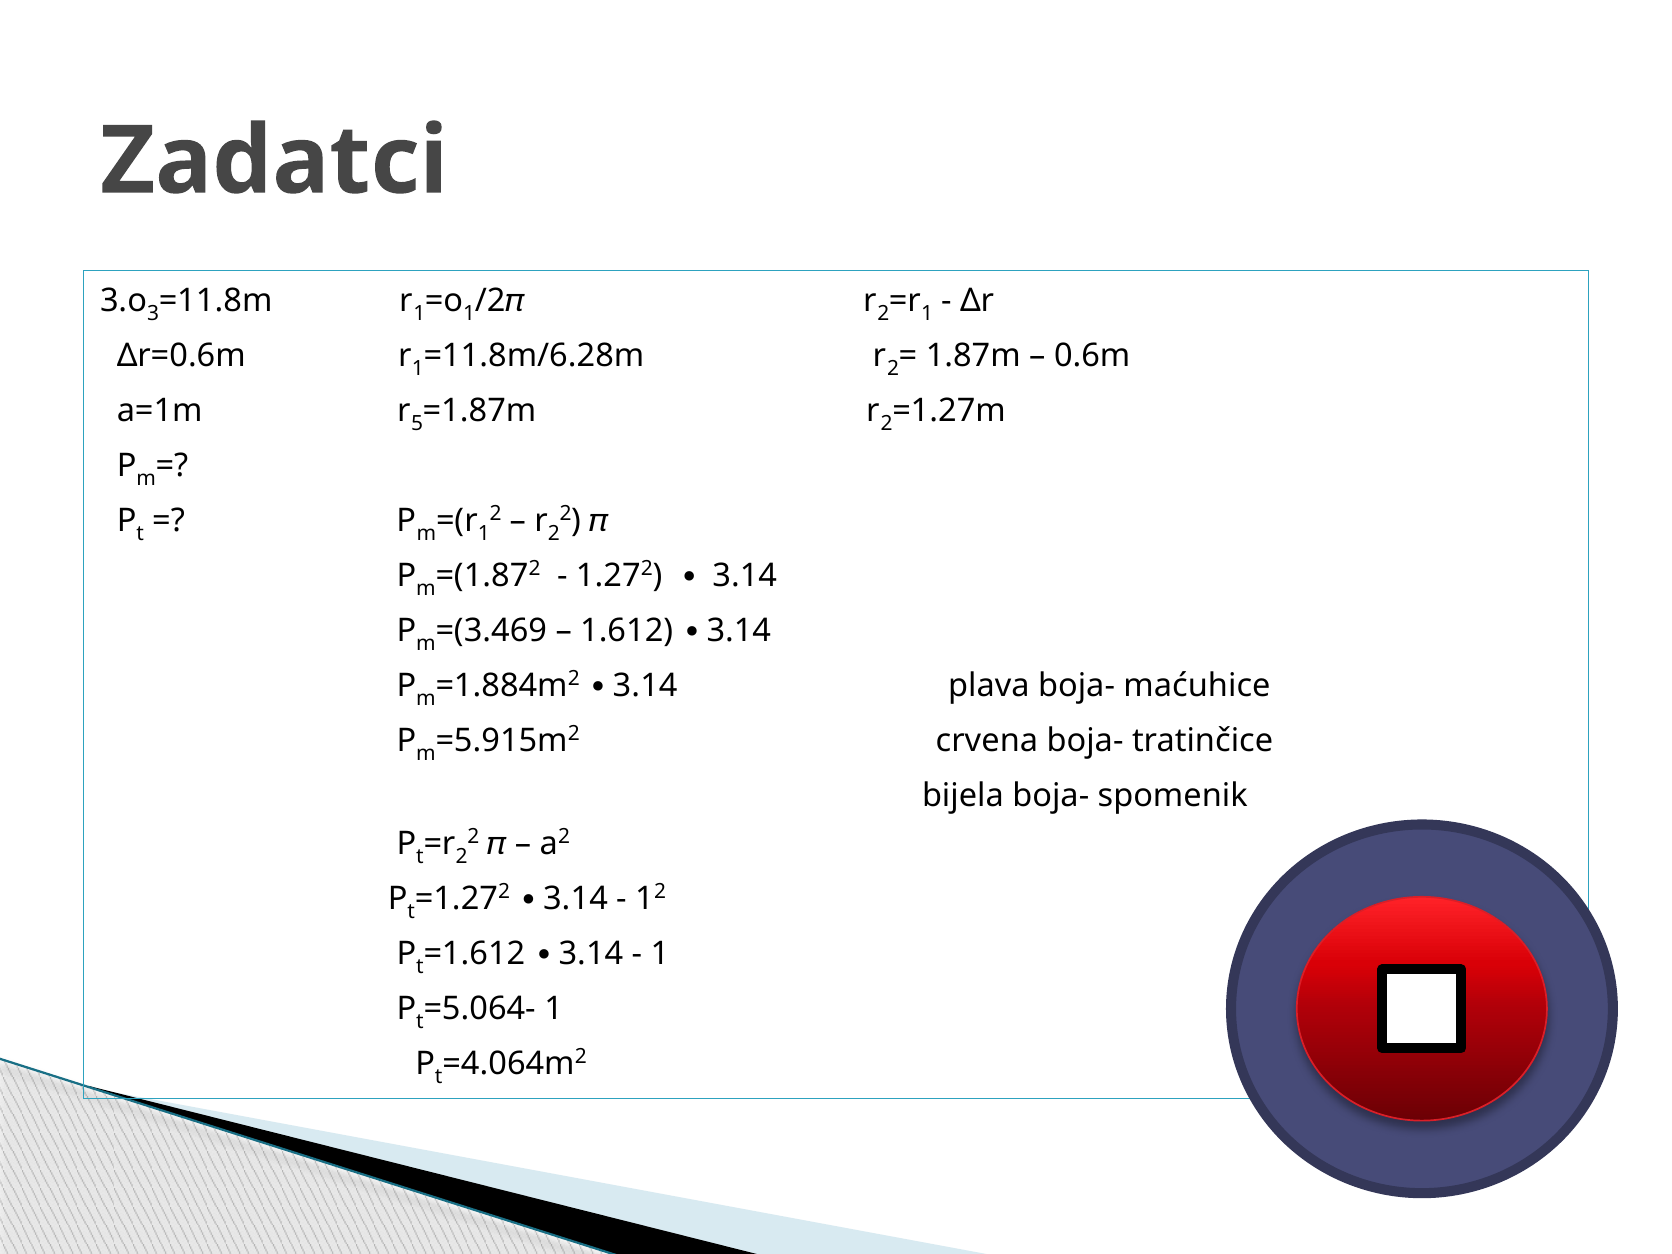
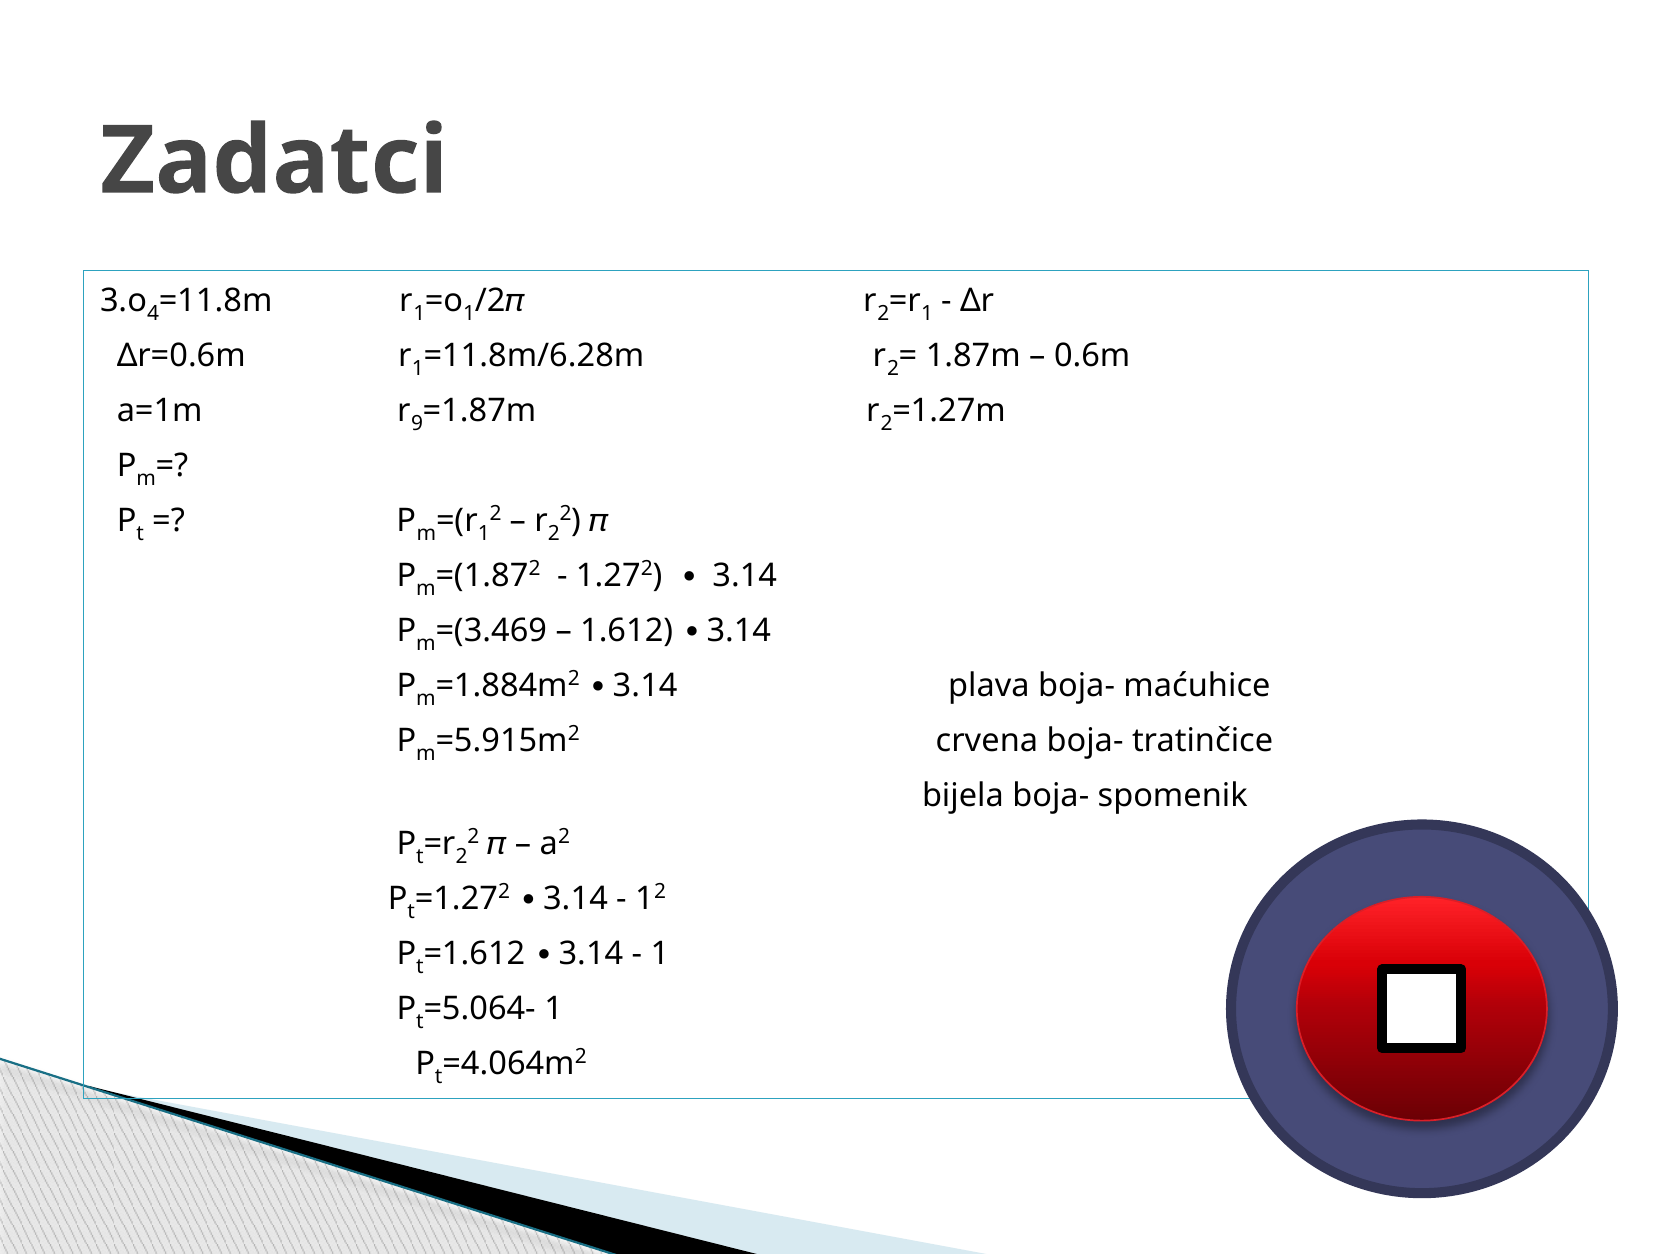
3: 3 -> 4 (153, 314)
5: 5 -> 9 (417, 424)
